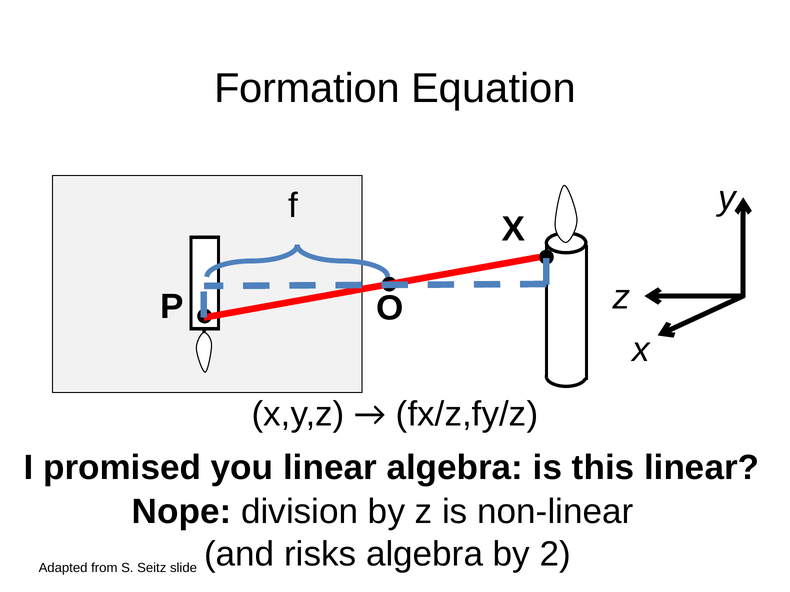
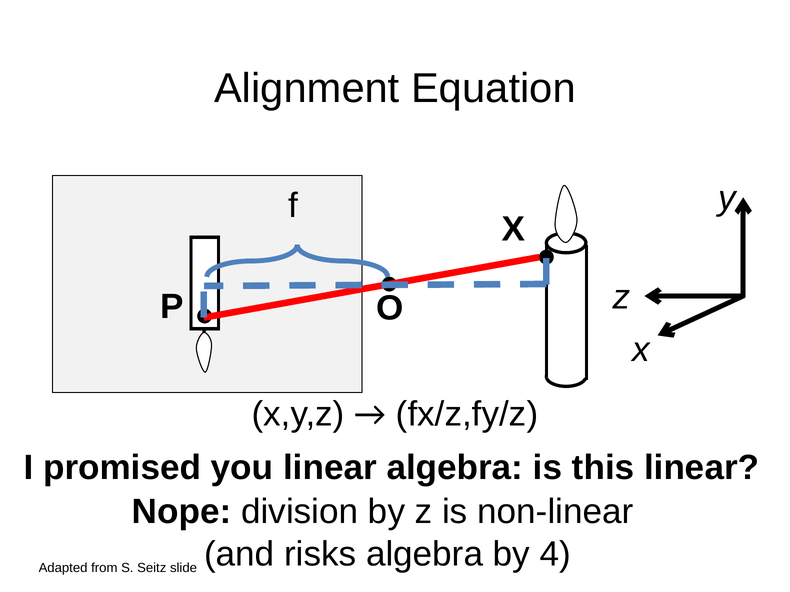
Formation: Formation -> Alignment (307, 89)
2: 2 -> 4 (555, 554)
